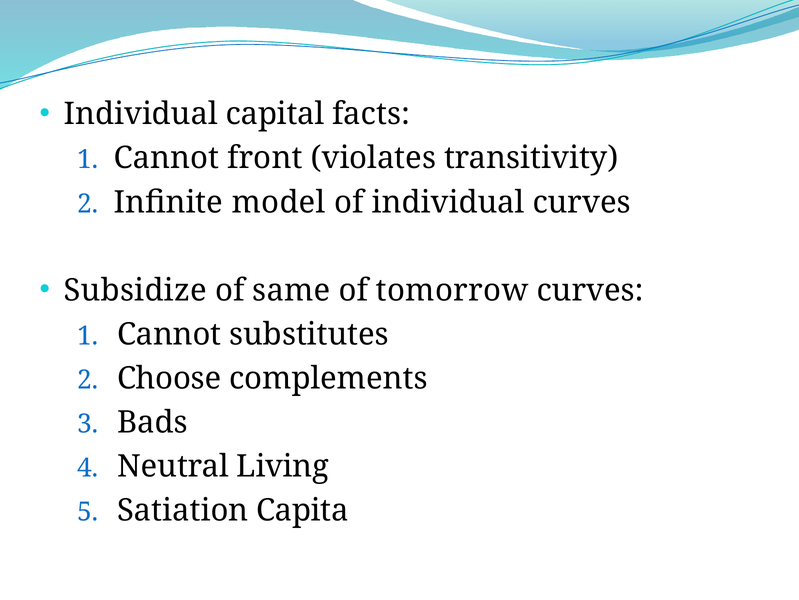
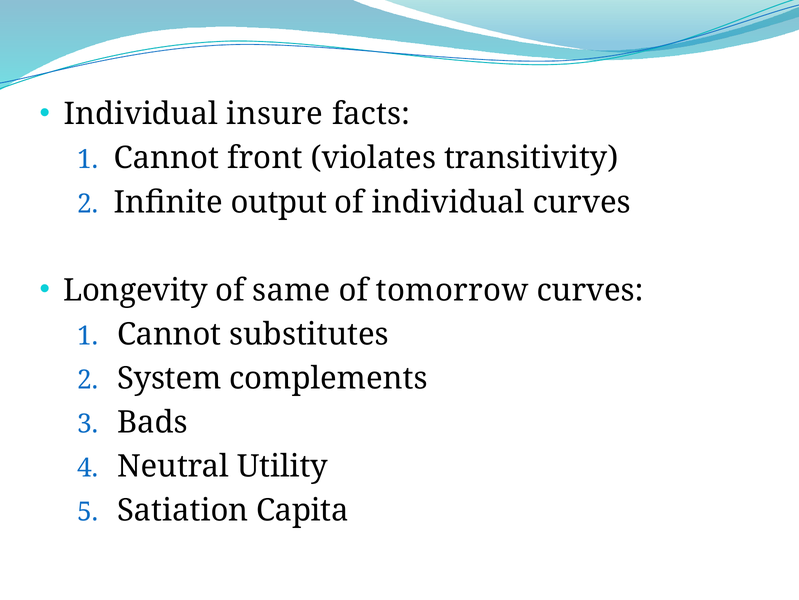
capital: capital -> insure (275, 114)
model: model -> output (279, 202)
Subsidize: Subsidize -> Longevity (136, 290)
Choose: Choose -> System (169, 378)
Living: Living -> Utility (283, 466)
